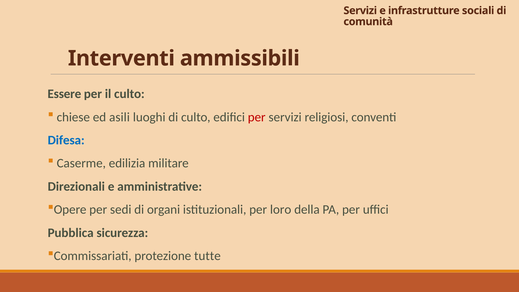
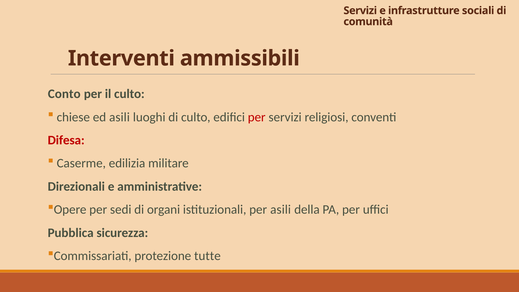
Essere: Essere -> Conto (64, 94)
Difesa colour: blue -> red (66, 140)
per loro: loro -> asili (281, 210)
